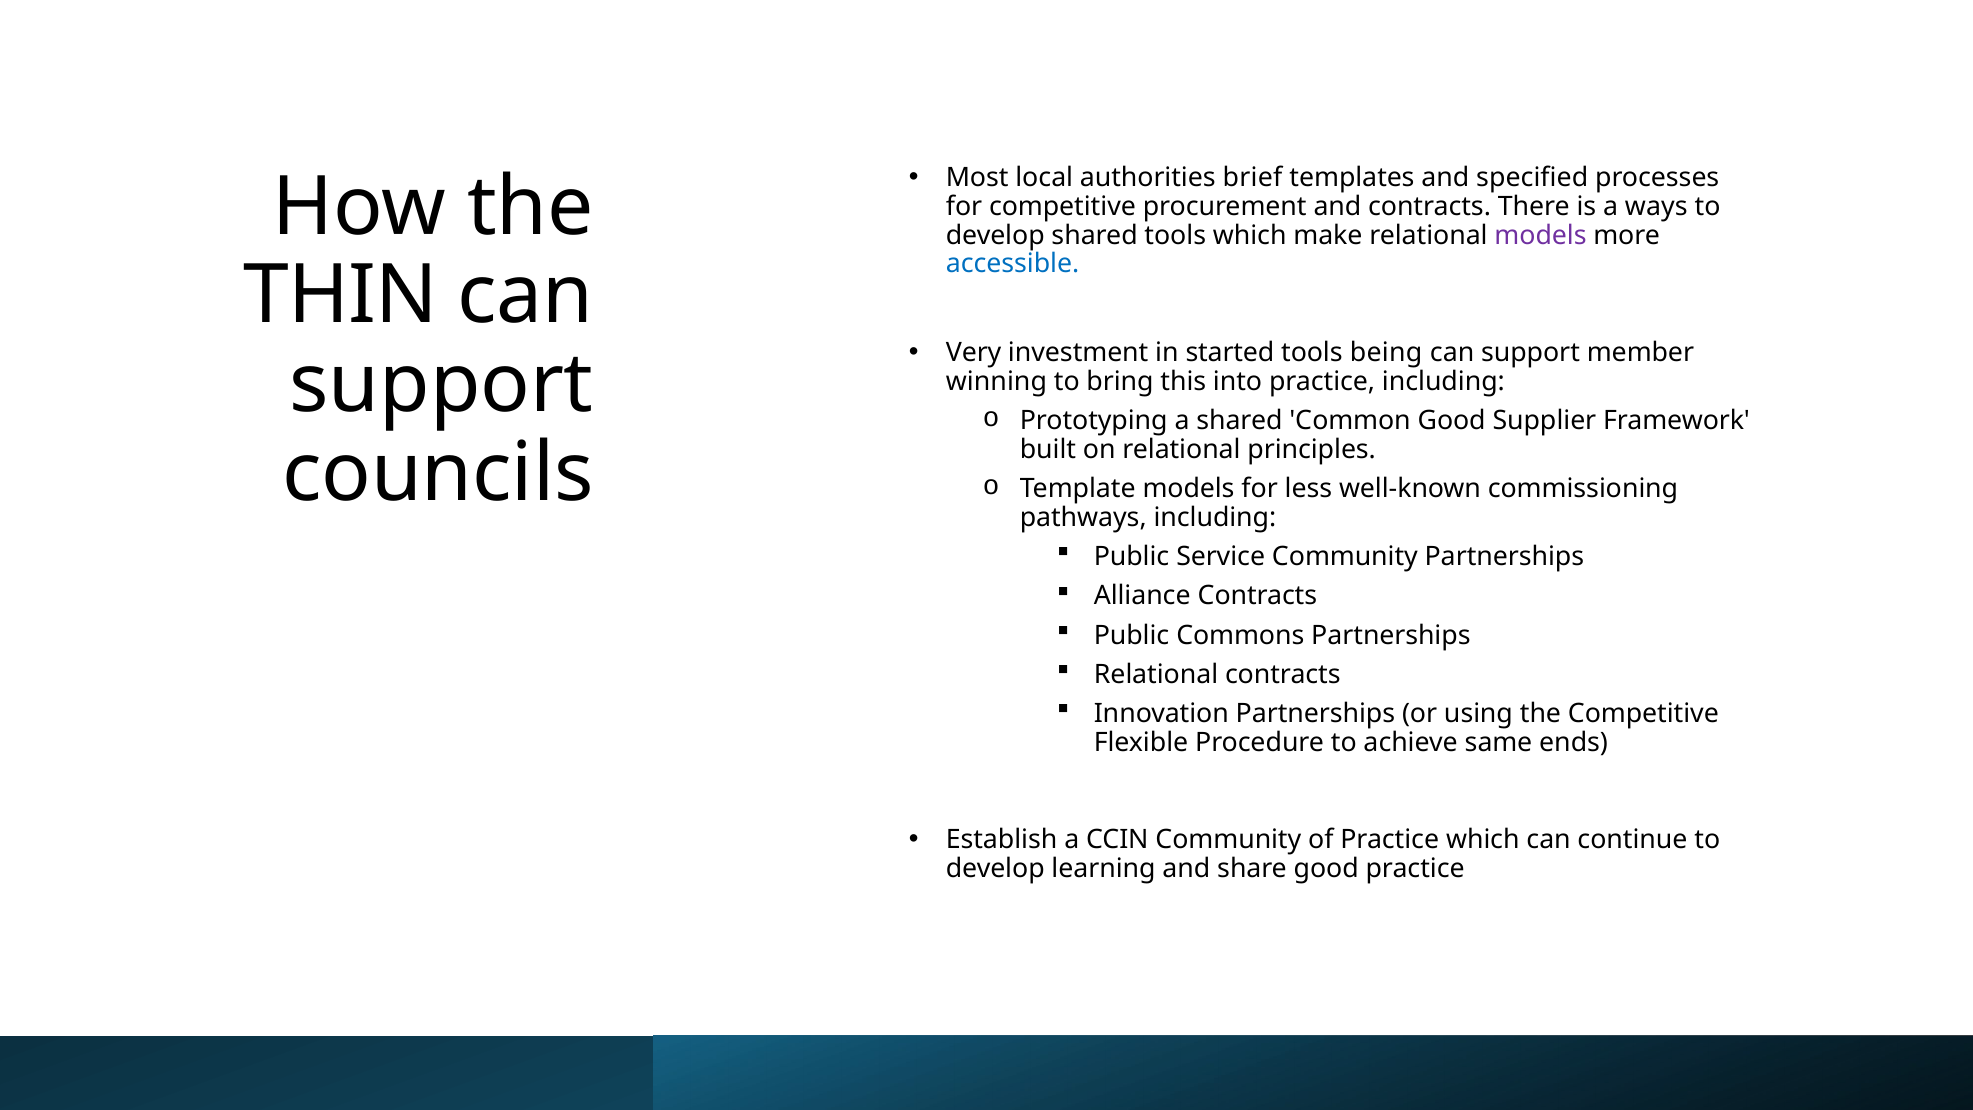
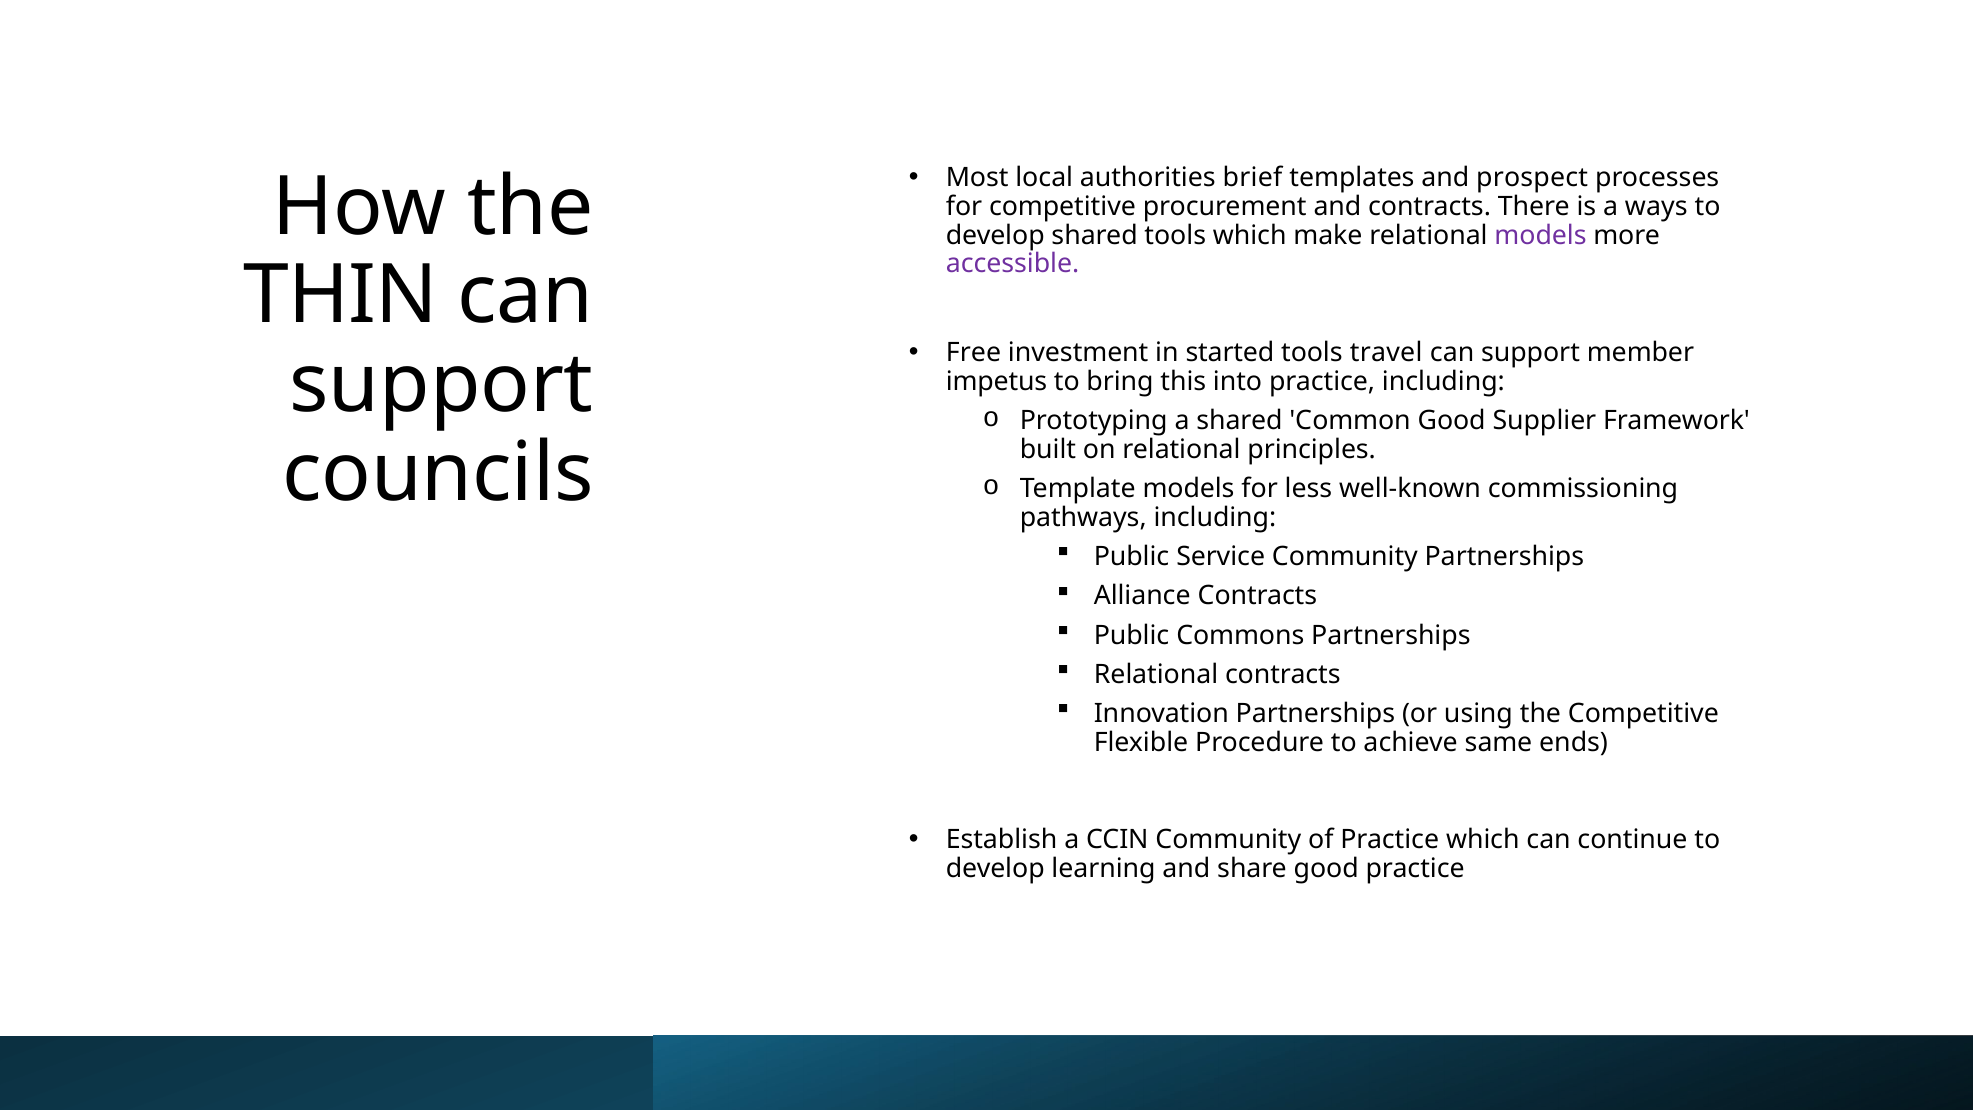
specified: specified -> prospect (1532, 177)
accessible colour: blue -> purple (1013, 264)
Very: Very -> Free (974, 353)
being: being -> travel (1386, 353)
winning: winning -> impetus (997, 382)
